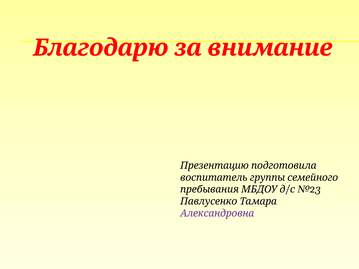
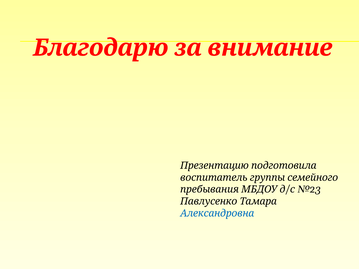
Александровна colour: purple -> blue (217, 214)
